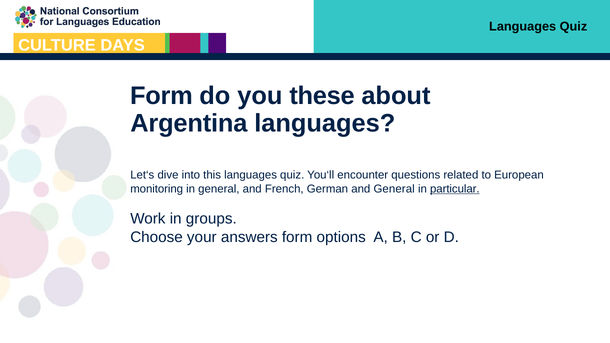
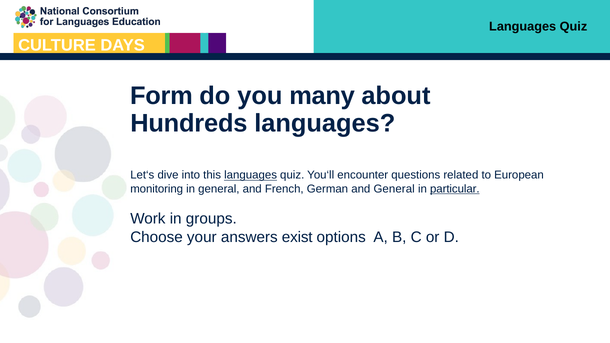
these: these -> many (322, 96)
Argentina: Argentina -> Hundreds (189, 123)
languages underline: none -> present (251, 175)
answers form: form -> exist (297, 237)
